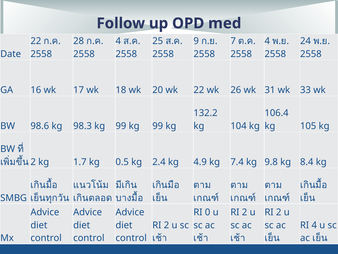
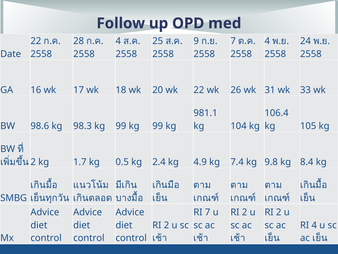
132.2: 132.2 -> 981.1 (206, 113)
RI 0: 0 -> 7 (208, 212)
